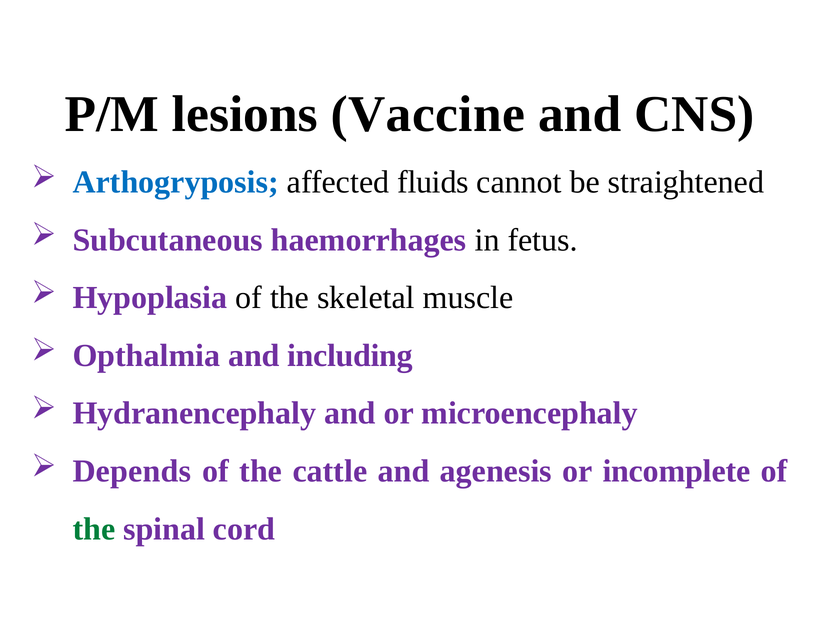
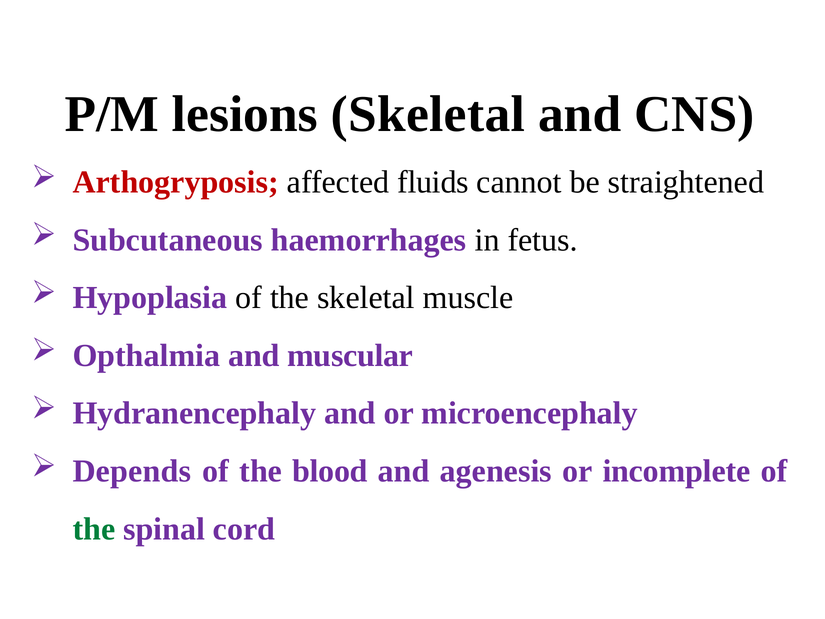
lesions Vaccine: Vaccine -> Skeletal (428, 114)
Arthogryposis colour: blue -> red (176, 182)
including: including -> muscular (350, 355)
cattle: cattle -> blood (330, 471)
